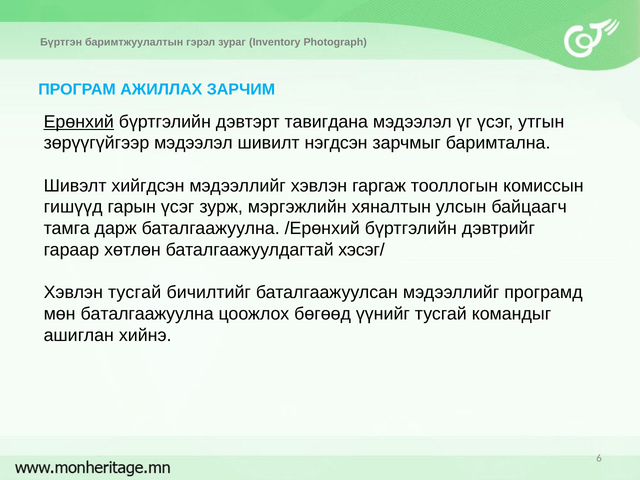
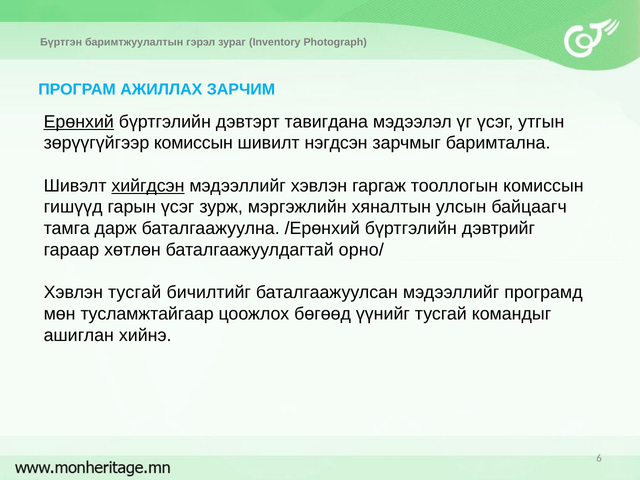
зөрүүгүйгээр мэдээлэл: мэдээлэл -> комиссын (193, 143)
хийгдсэн underline: none -> present (148, 186)
хэсэг/: хэсэг/ -> орно/ (361, 250)
мөн баталгаажуулна: баталгаажуулна -> тусламжтайгаар (147, 314)
